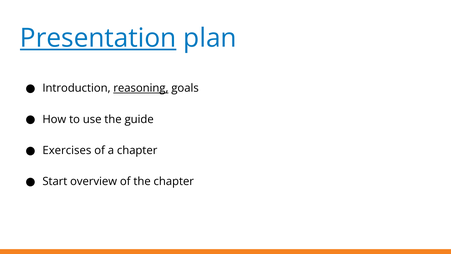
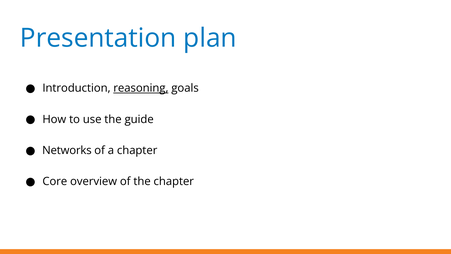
Presentation underline: present -> none (98, 38)
Exercises: Exercises -> Networks (67, 150)
Start: Start -> Core (55, 181)
